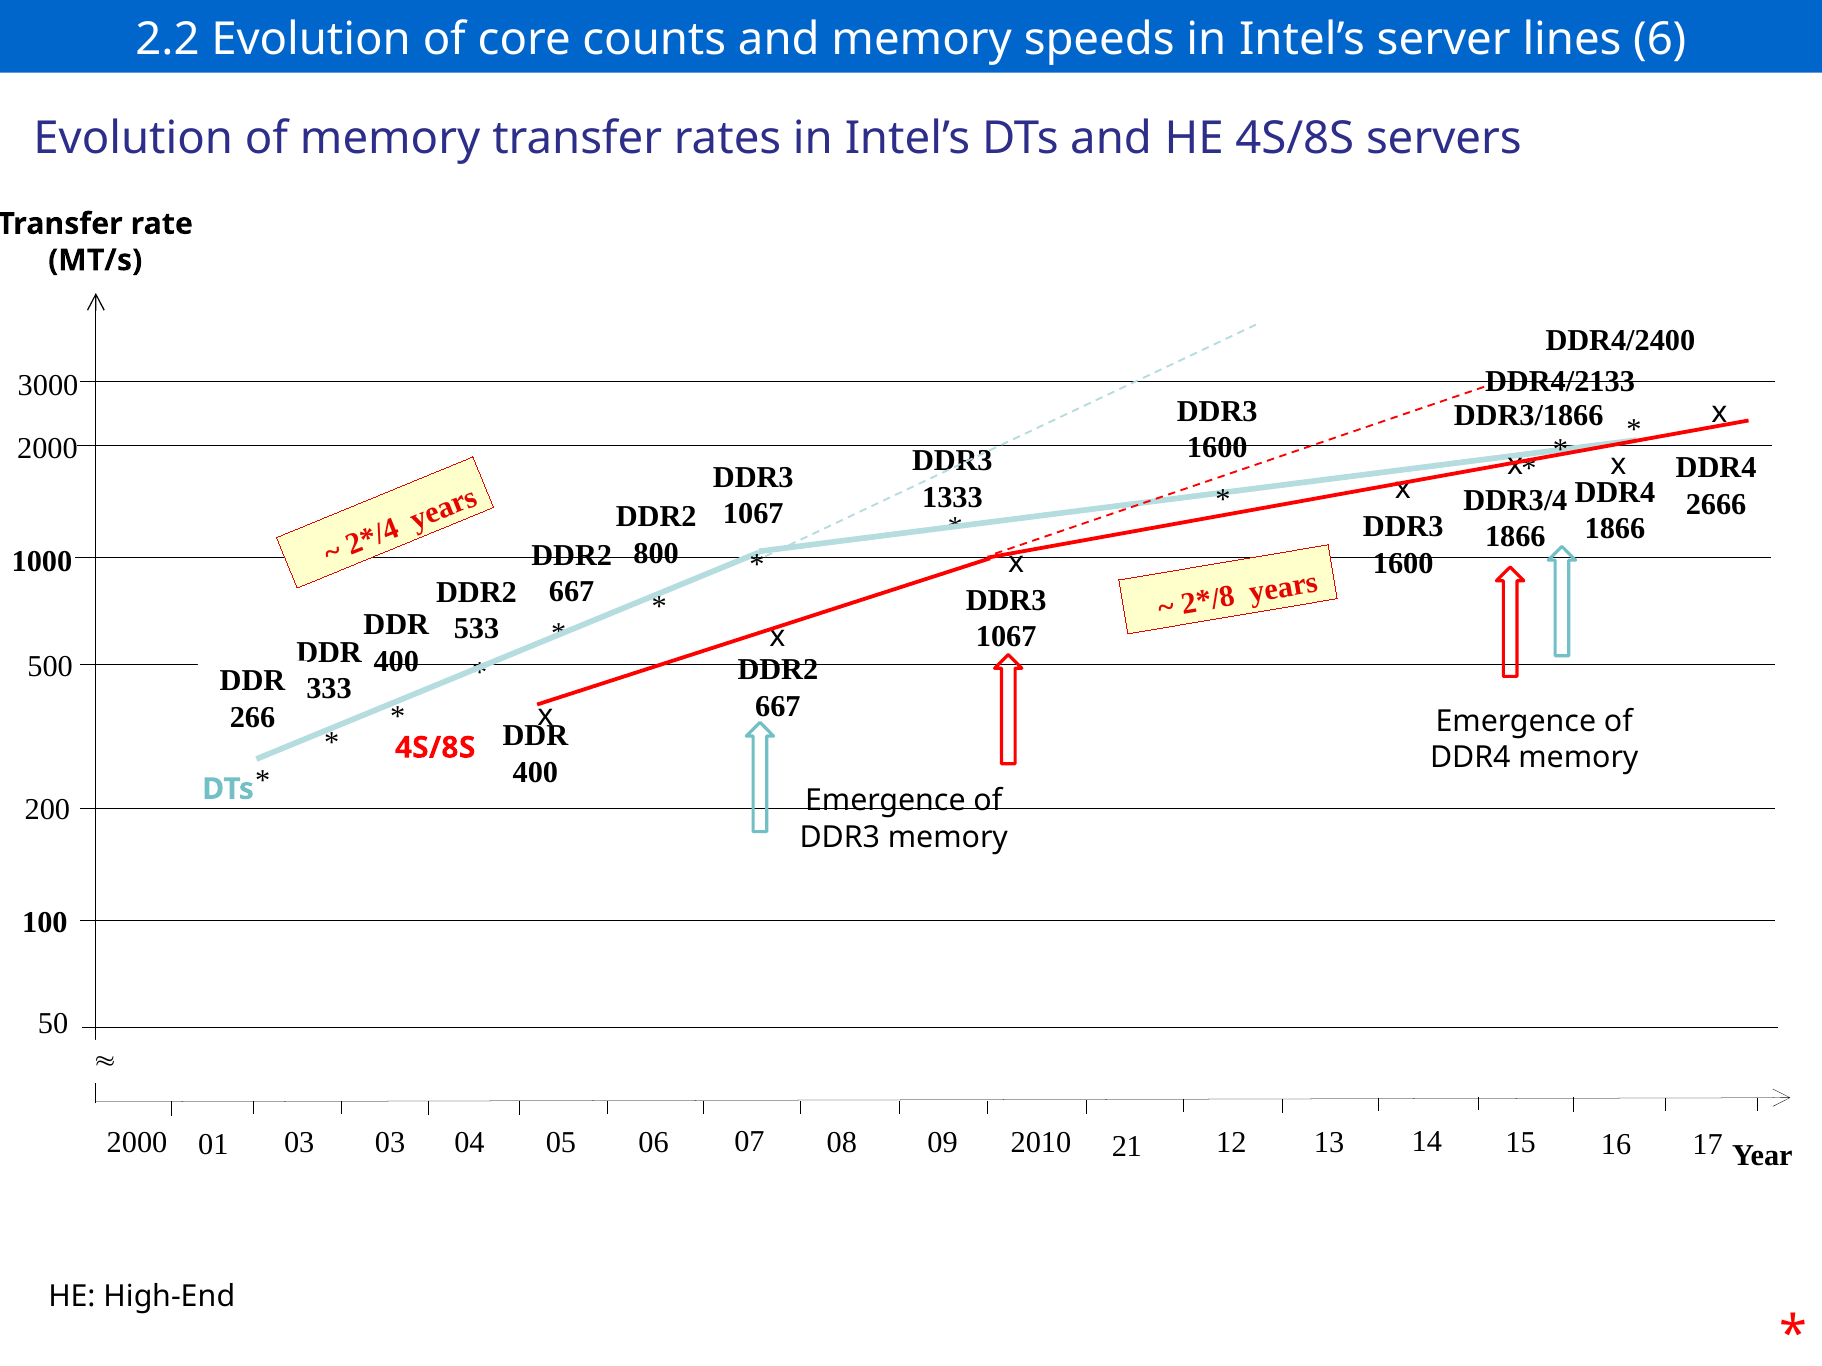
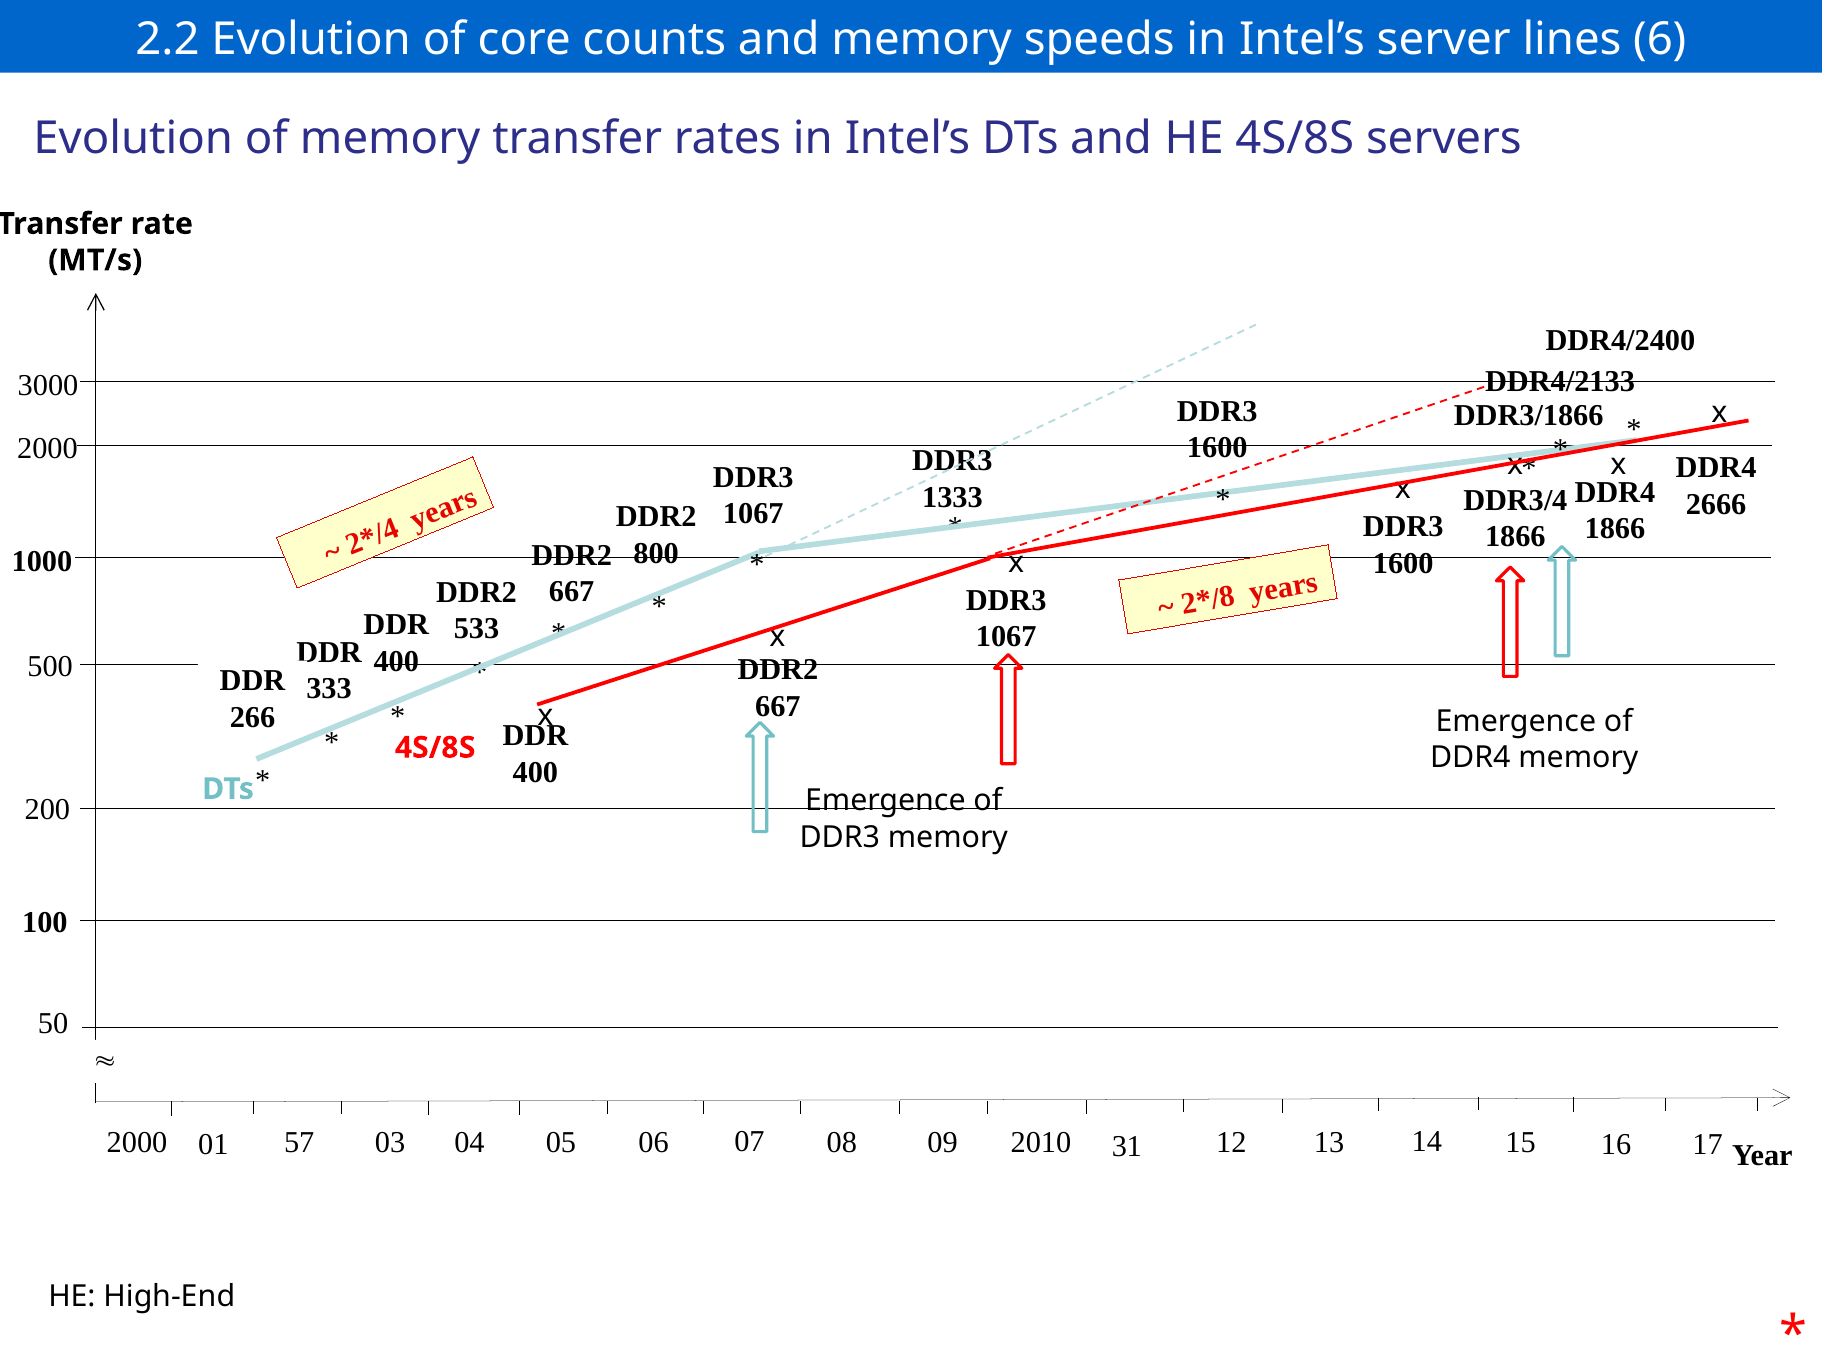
21: 21 -> 31 (1127, 1147)
01 03: 03 -> 57 (299, 1143)
